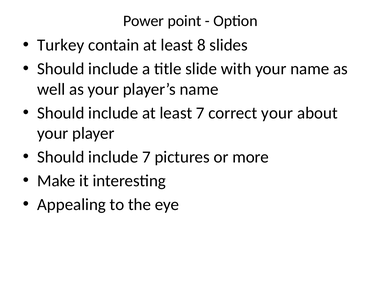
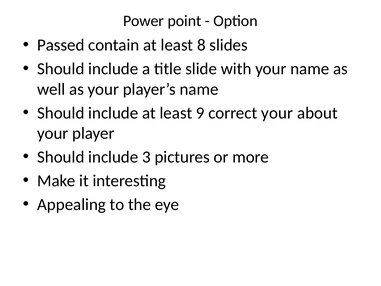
Turkey: Turkey -> Passed (61, 45)
least 7: 7 -> 9 (200, 113)
include 7: 7 -> 3 (146, 157)
